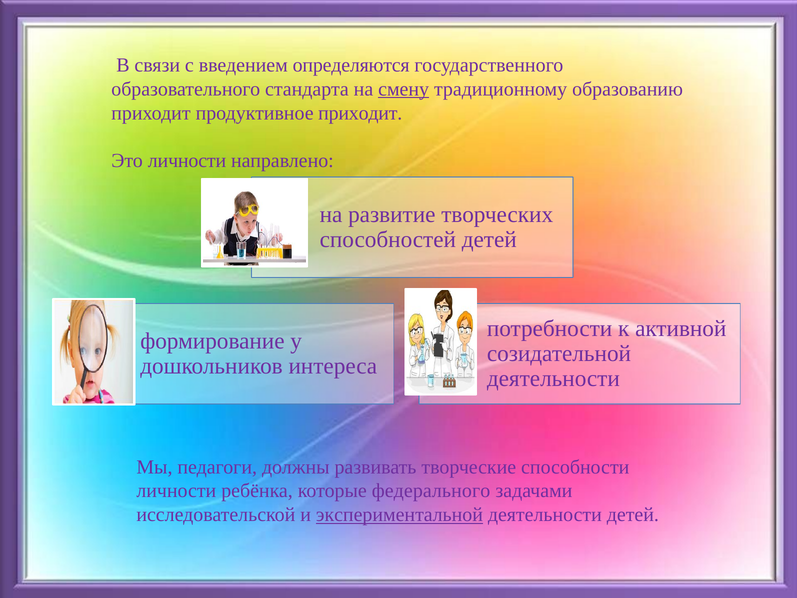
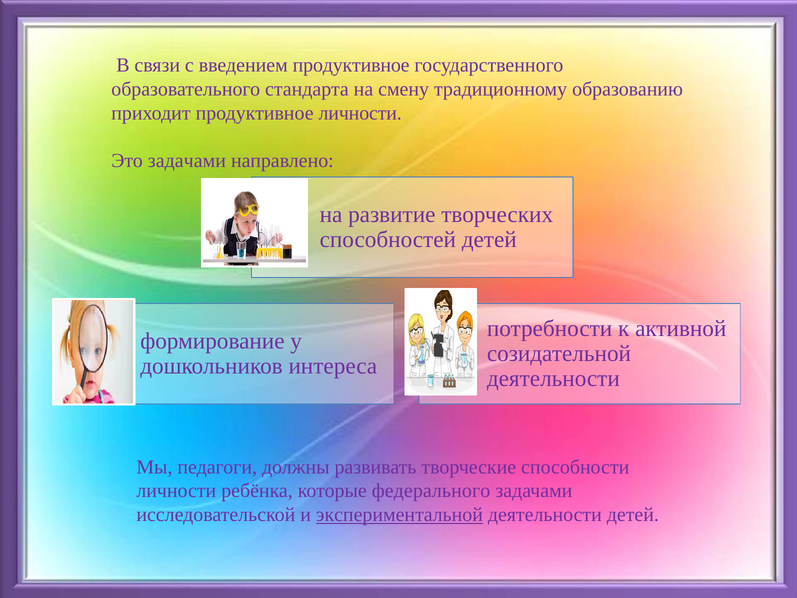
введением определяются: определяются -> продуктивное (351, 65)
смену underline: present -> none (404, 89)
продуктивное приходит: приходит -> личности (360, 113)
Это личности: личности -> задачами (187, 161)
